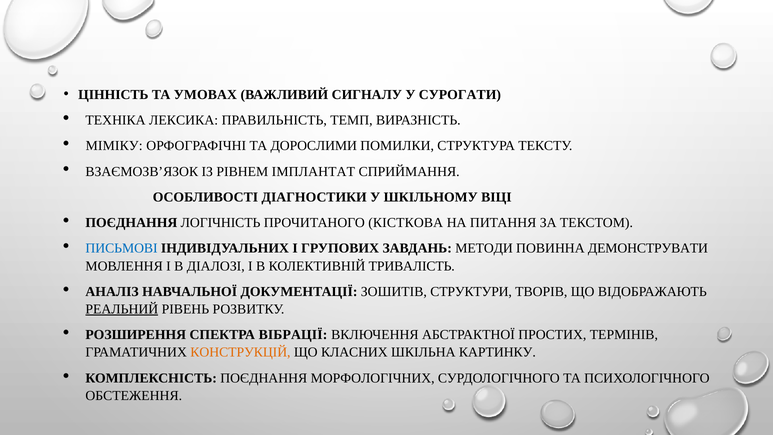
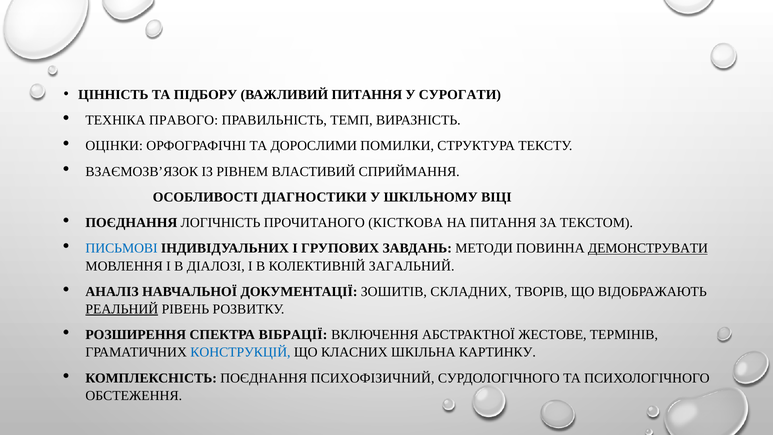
УМОВАХ: УМОВАХ -> ПІДБОРУ (205, 95)
ВАЖЛИВИЙ СИГНАЛУ: СИГНАЛУ -> ПИТАННЯ (367, 95)
ЛЕКСИКА: ЛЕКСИКА -> ПРАВОГО (184, 120)
МІМІКУ: МІМІКУ -> ОЦІНКИ (114, 146)
ІМПЛАНТАТ: ІМПЛАНТАТ -> ВЛАСТИВИЙ (314, 171)
ДЕМОНСТРУВАТИ underline: none -> present (648, 248)
ТРИВАЛІСТЬ: ТРИВАЛІСТЬ -> ЗАГАЛЬНИЙ (412, 266)
СТРУКТУРИ: СТРУКТУРИ -> СКЛАДНИХ (471, 292)
ПРОСТИХ: ПРОСТИХ -> ЖЕСТОВЕ (552, 335)
КОНСТРУКЦІЙ colour: orange -> blue (240, 352)
МОРФОЛОГІЧНИХ: МОРФОЛОГІЧНИХ -> ПСИХОФІЗИЧНИЙ (373, 378)
